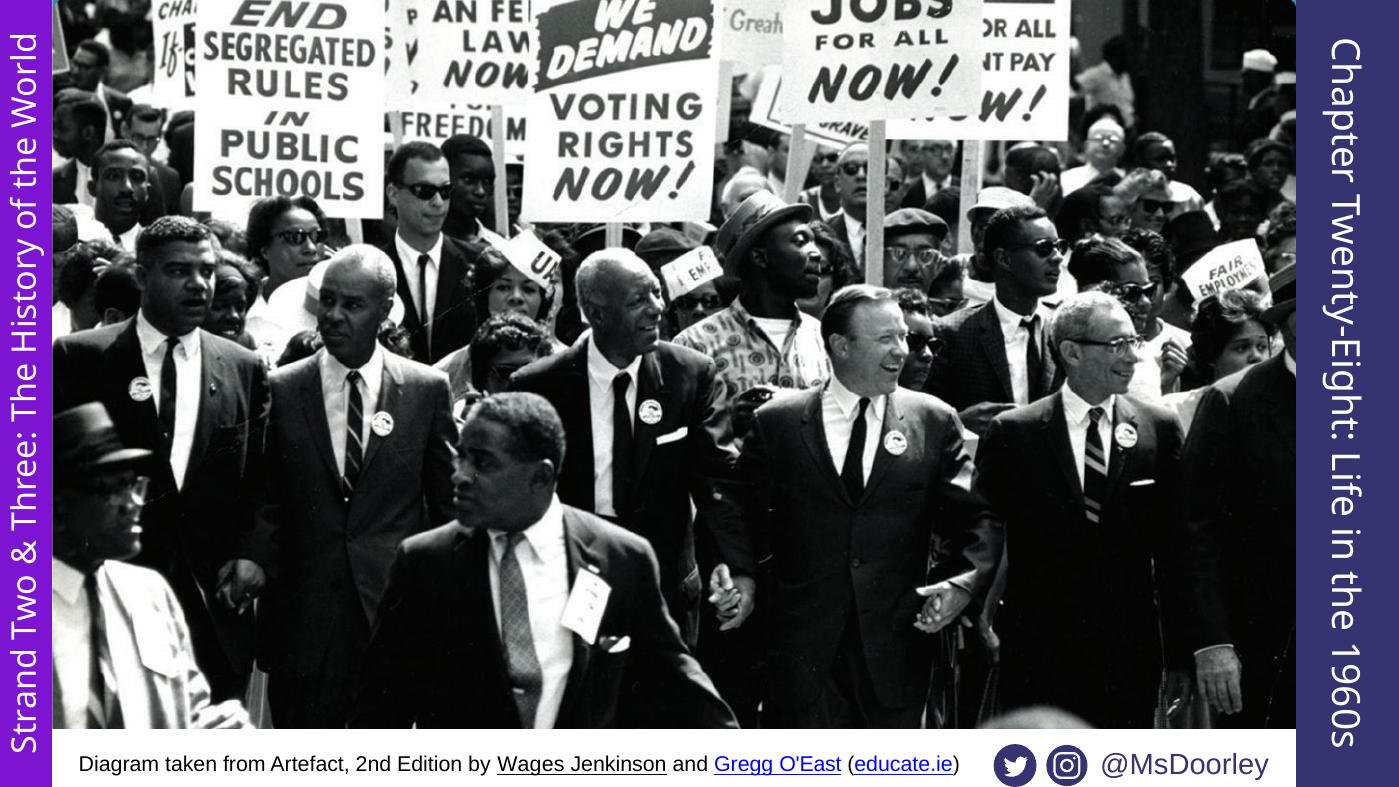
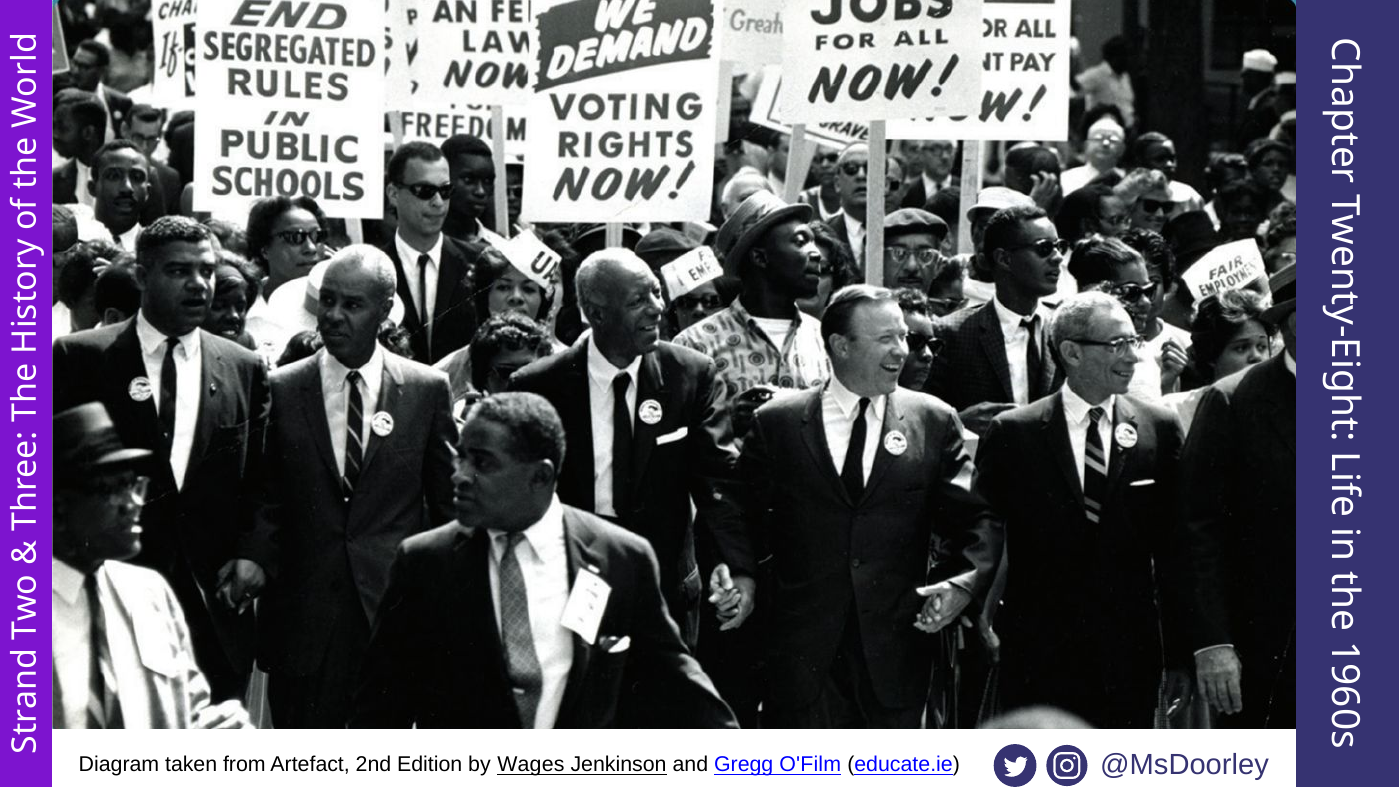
O'East: O'East -> O'Film (810, 765)
